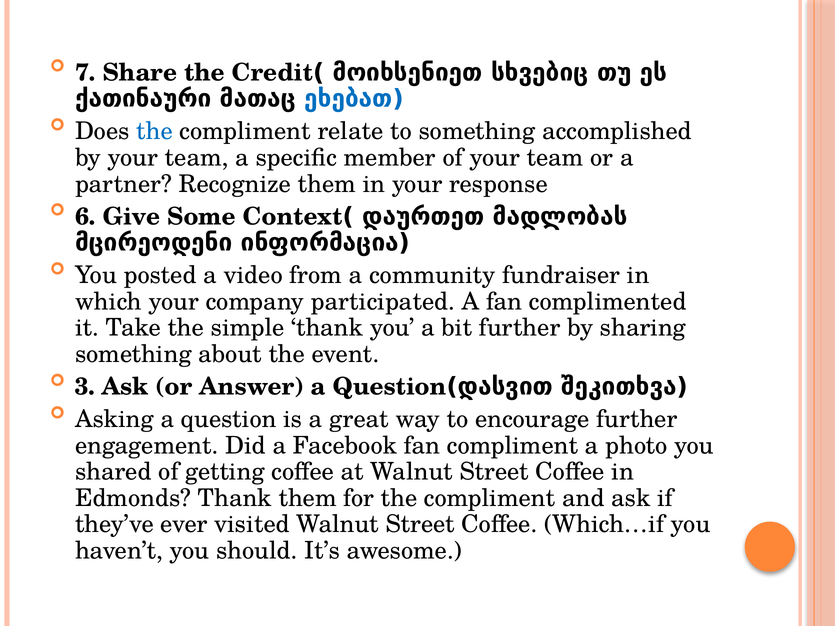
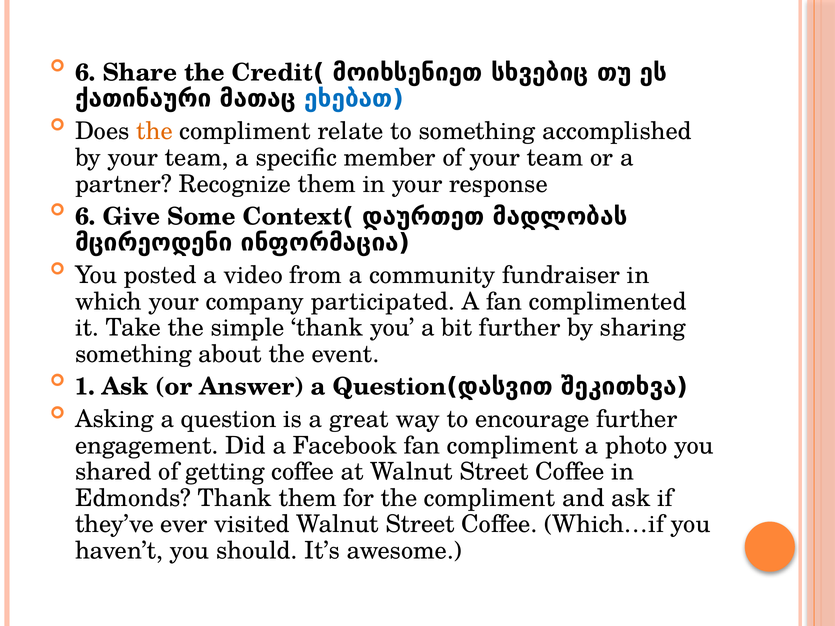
7: 7 -> 6 (85, 73)
the colour: blue -> orange (154, 131)
3: 3 -> 1 (85, 387)
